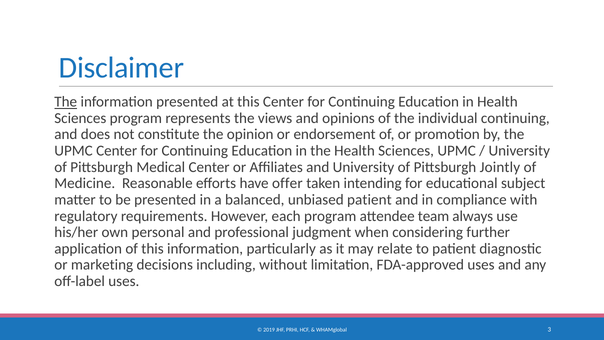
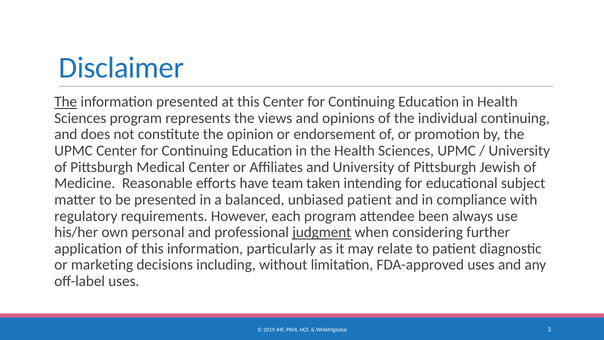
Jointly: Jointly -> Jewish (500, 167)
offer: offer -> team (288, 183)
team: team -> been (433, 216)
judgment underline: none -> present (322, 232)
